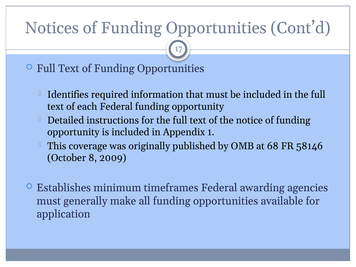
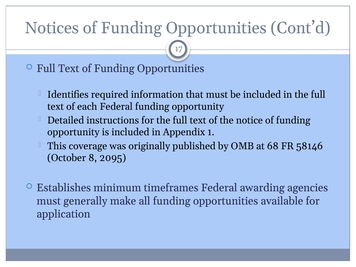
2009: 2009 -> 2095 (113, 158)
